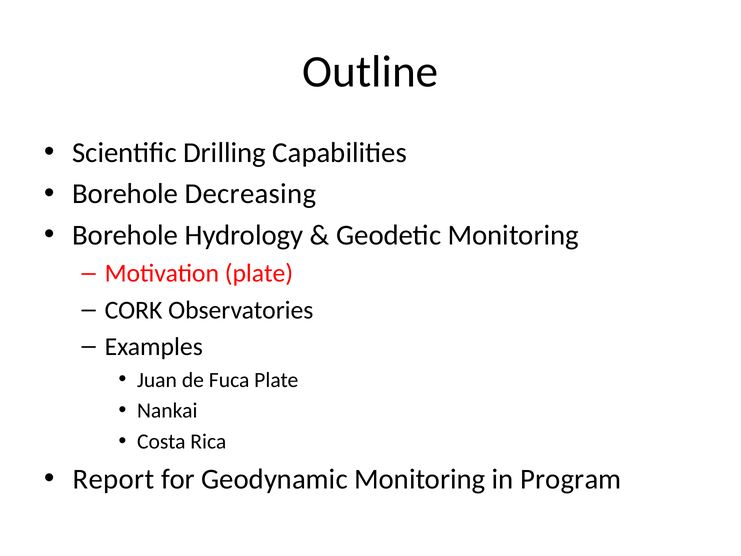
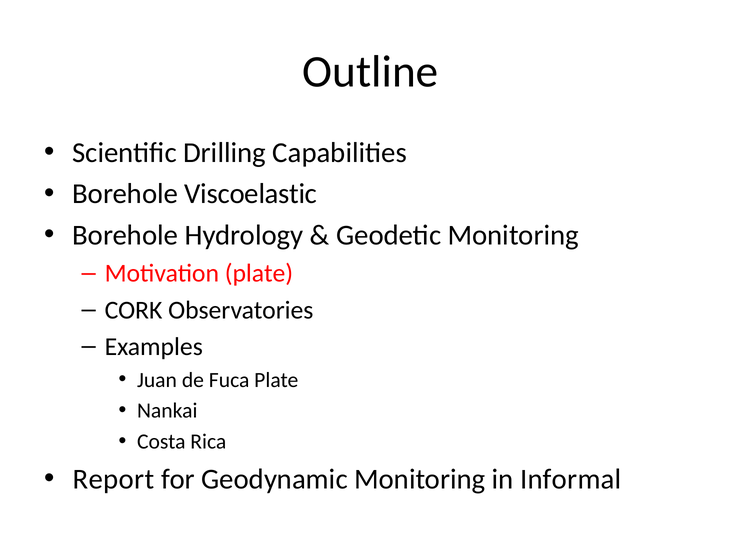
Decreasing: Decreasing -> Viscoelastic (251, 194)
Program: Program -> Informal (571, 479)
